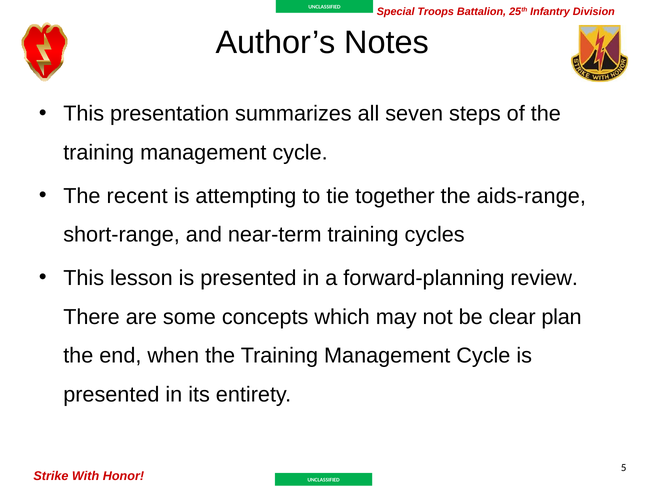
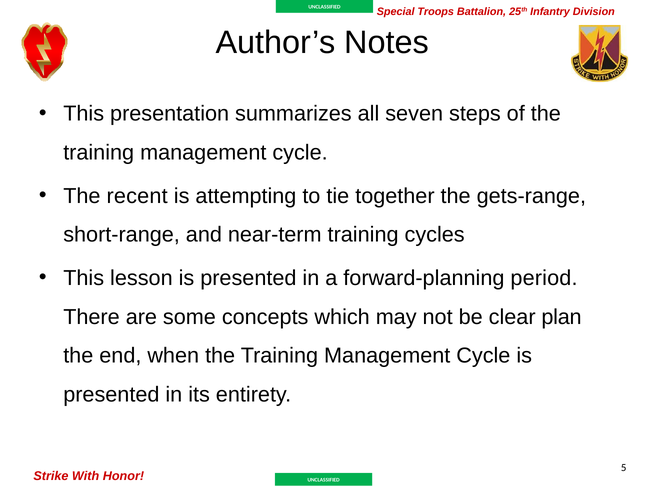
aids-range: aids-range -> gets-range (531, 196)
review: review -> period (544, 278)
